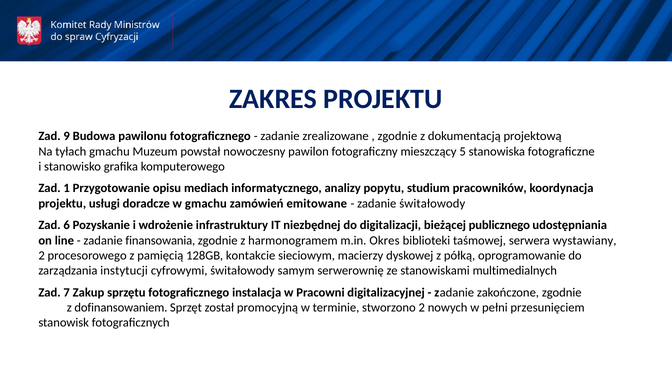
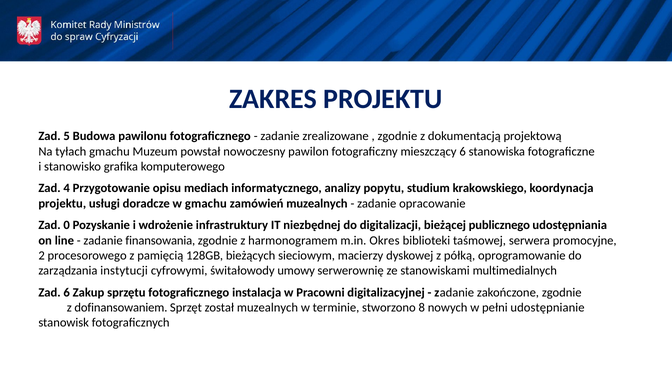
9: 9 -> 5 (67, 136)
mieszczący 5: 5 -> 6 (463, 151)
1: 1 -> 4 (67, 188)
pracowników: pracowników -> krakowskiego (490, 188)
zamówień emitowane: emitowane -> muzealnych (317, 203)
zadanie świtałowody: świtałowody -> opracowanie (432, 203)
6: 6 -> 0 (67, 225)
wystawiany: wystawiany -> promocyjne (585, 240)
kontakcie: kontakcie -> bieżących (251, 255)
samym: samym -> umowy (296, 271)
Zad 7: 7 -> 6 (67, 292)
został promocyjną: promocyjną -> muzealnych (267, 308)
stworzono 2: 2 -> 8 (422, 308)
przesunięciem: przesunięciem -> udostępnianie (548, 308)
